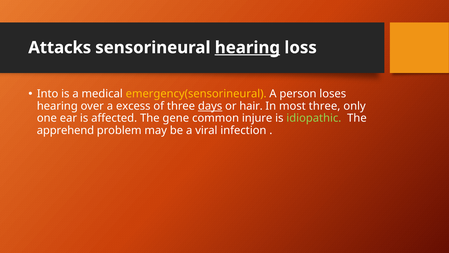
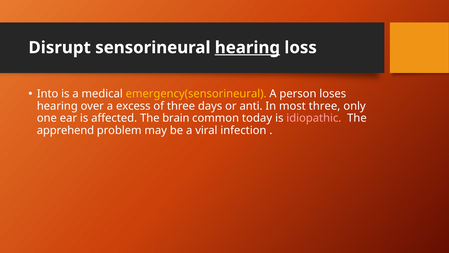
Attacks: Attacks -> Disrupt (60, 48)
days underline: present -> none (210, 106)
hair: hair -> anti (251, 106)
gene: gene -> brain (176, 118)
injure: injure -> today (257, 118)
idiopathic colour: light green -> pink (314, 118)
